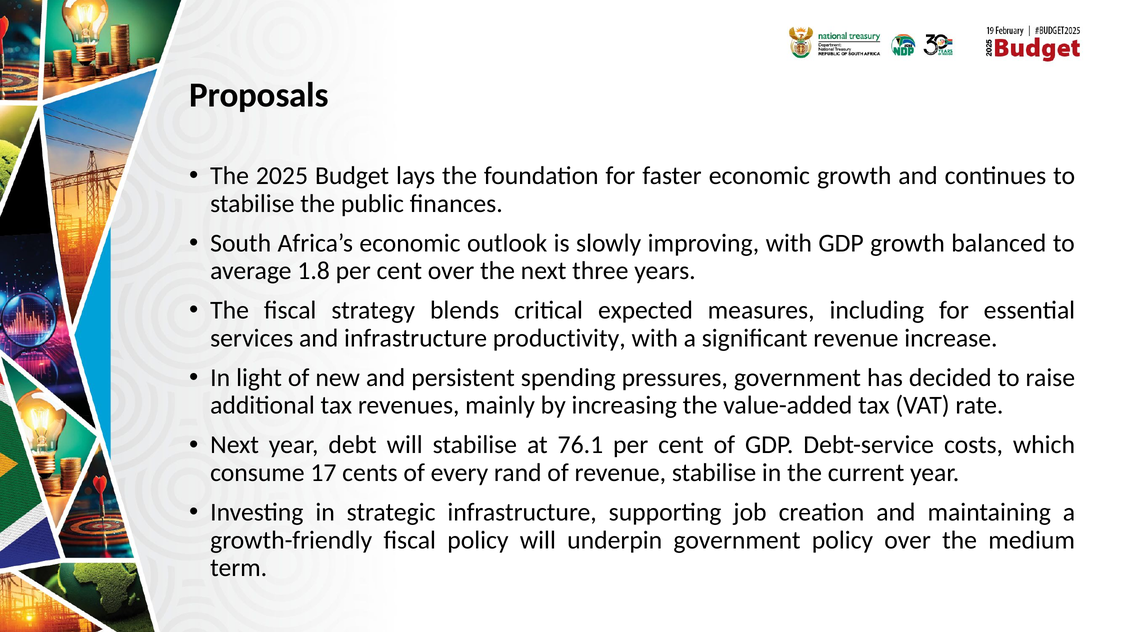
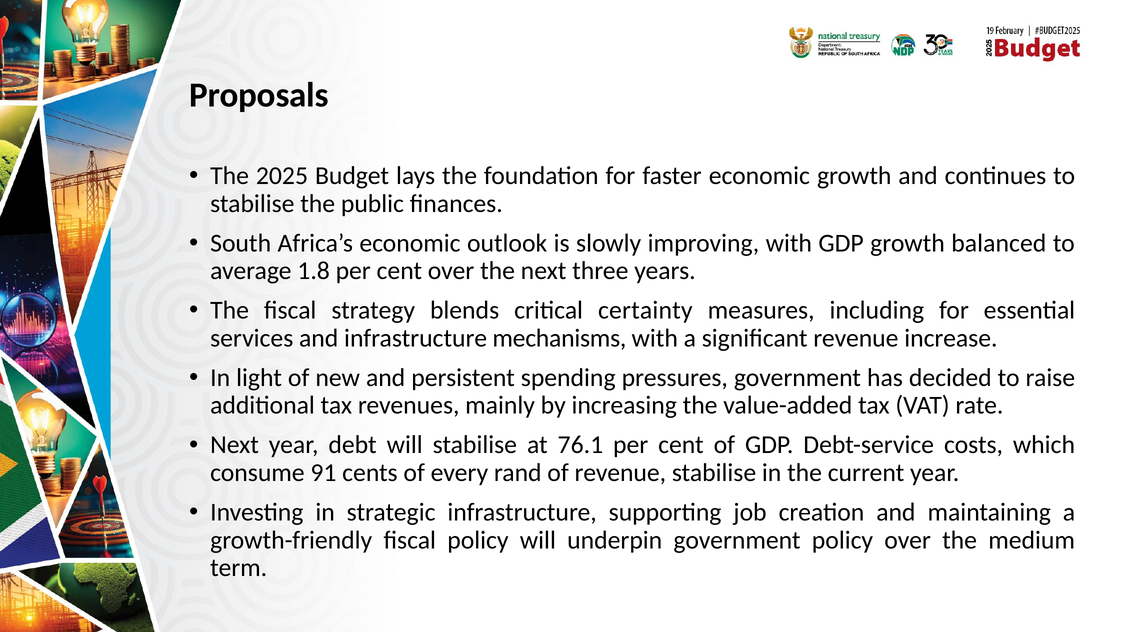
expected: expected -> certainty (645, 310)
productivity: productivity -> mechanisms (559, 338)
17: 17 -> 91 (323, 473)
